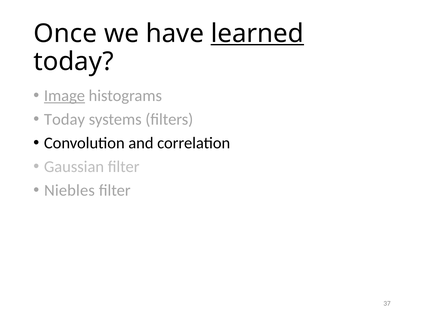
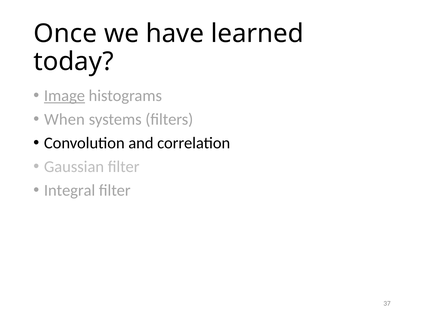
learned underline: present -> none (257, 34)
Today: Today -> When (64, 119)
Niebles: Niebles -> Integral (70, 190)
